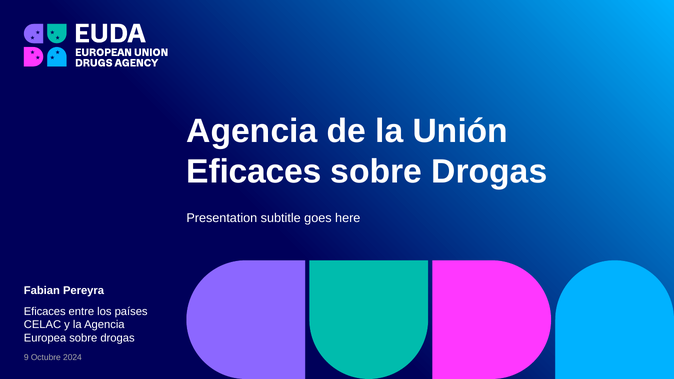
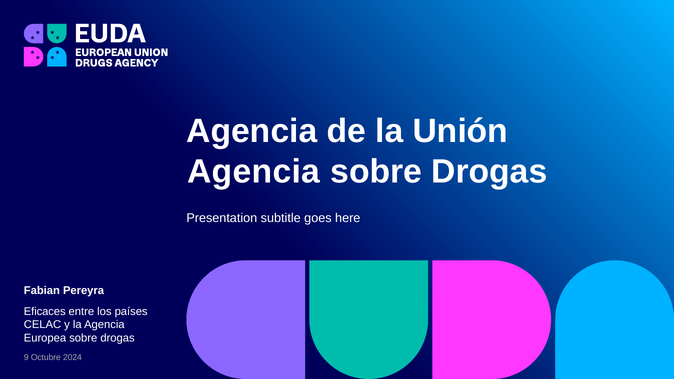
Eficaces: Eficaces -> Agencia (254, 172)
